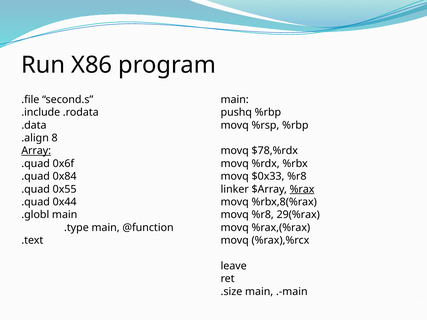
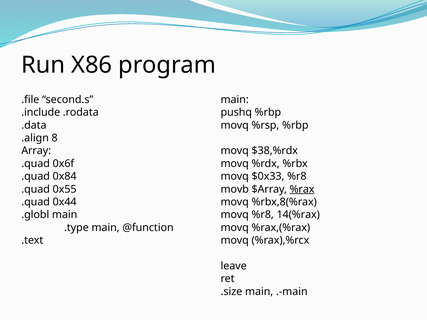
Array underline: present -> none (36, 151)
$78,%rdx: $78,%rdx -> $38,%rdx (275, 151)
linker: linker -> movb (235, 189)
29(%rax: 29(%rax -> 14(%rax (298, 215)
